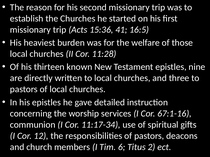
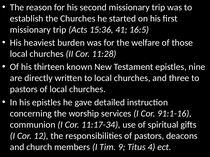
67:1-16: 67:1-16 -> 91:1-16 (174, 114)
6: 6 -> 9 (122, 147)
2: 2 -> 4 (152, 147)
